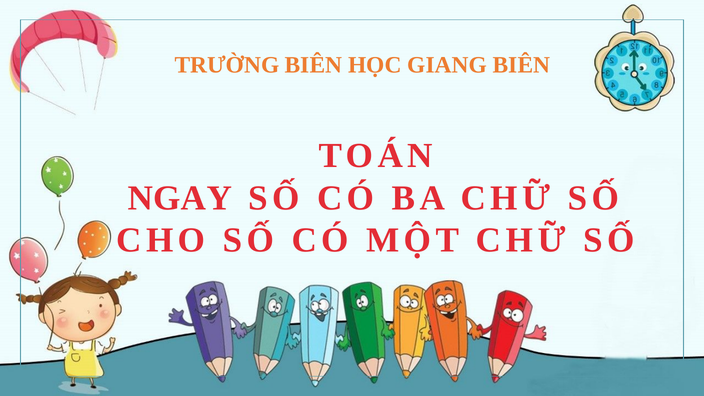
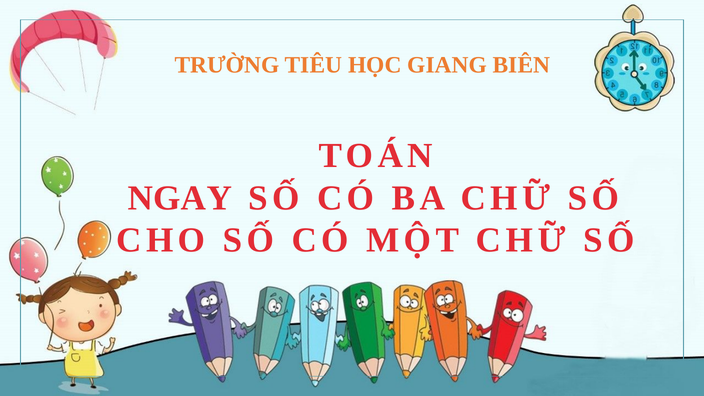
TRƯỜNG BIÊN: BIÊN -> TIÊU (313, 65)
